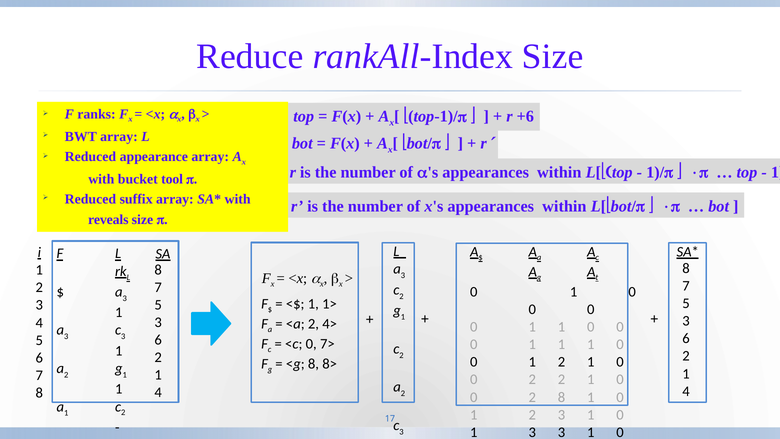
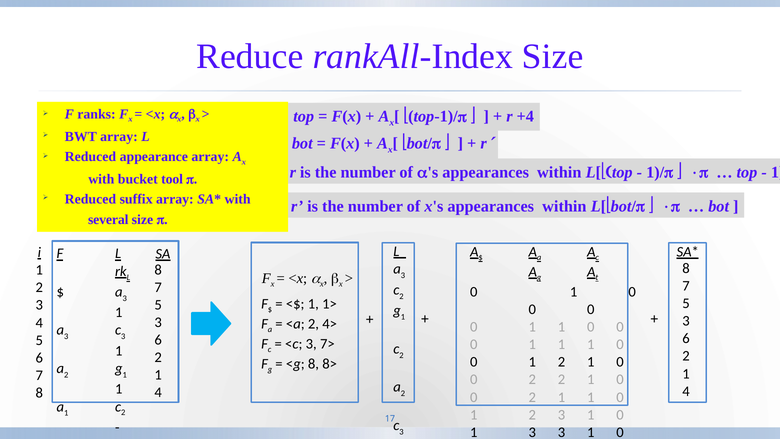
+6: +6 -> +4 (525, 116)
reveals: reveals -> several (108, 219)
<c 0: 0 -> 3 (311, 344)
0 2 8: 8 -> 1 (562, 397)
